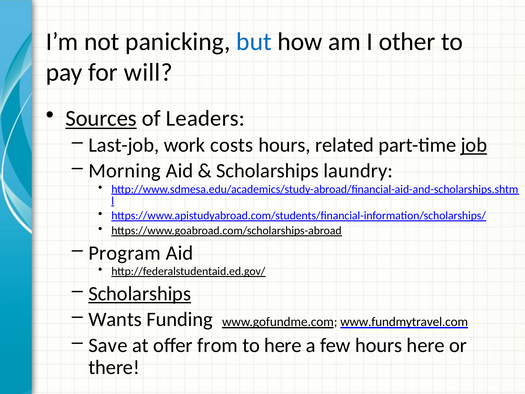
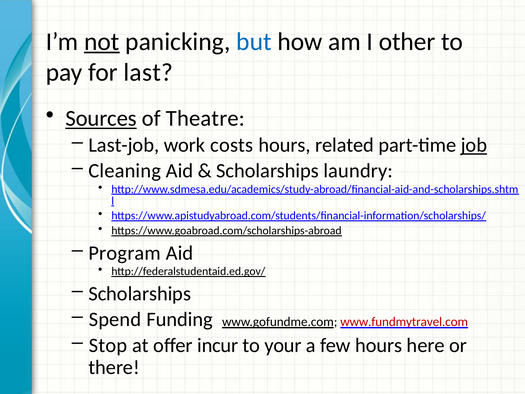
not underline: none -> present (102, 42)
will: will -> last (148, 72)
Leaders: Leaders -> Theatre (205, 118)
Morning: Morning -> Cleaning (125, 171)
Scholarships underline: present -> none (140, 294)
Wants: Wants -> Spend (115, 319)
www.fundmytravel.com colour: black -> red (404, 322)
Save: Save -> Stop (108, 345)
from: from -> incur (218, 345)
to here: here -> your (283, 345)
